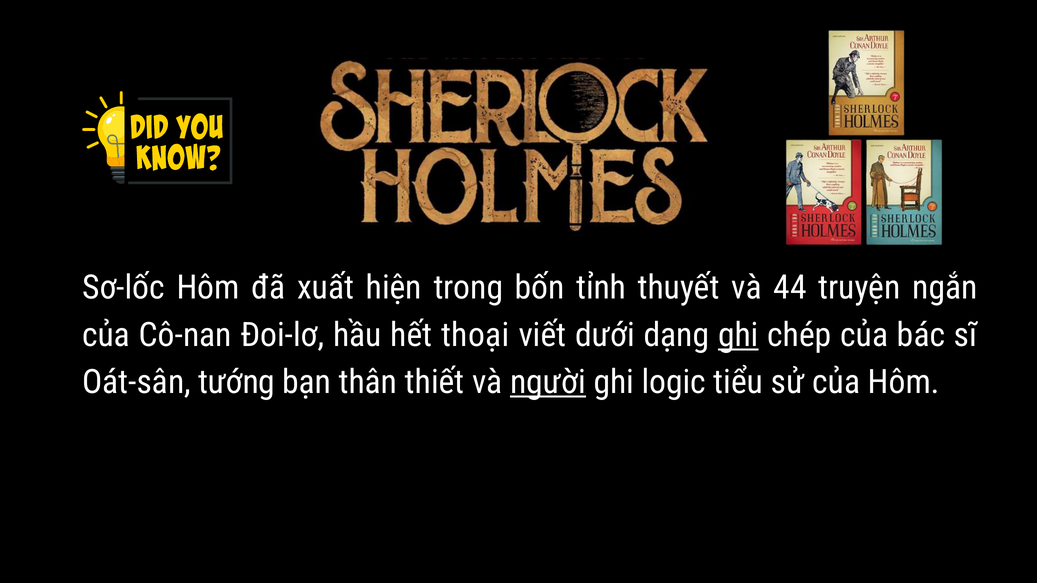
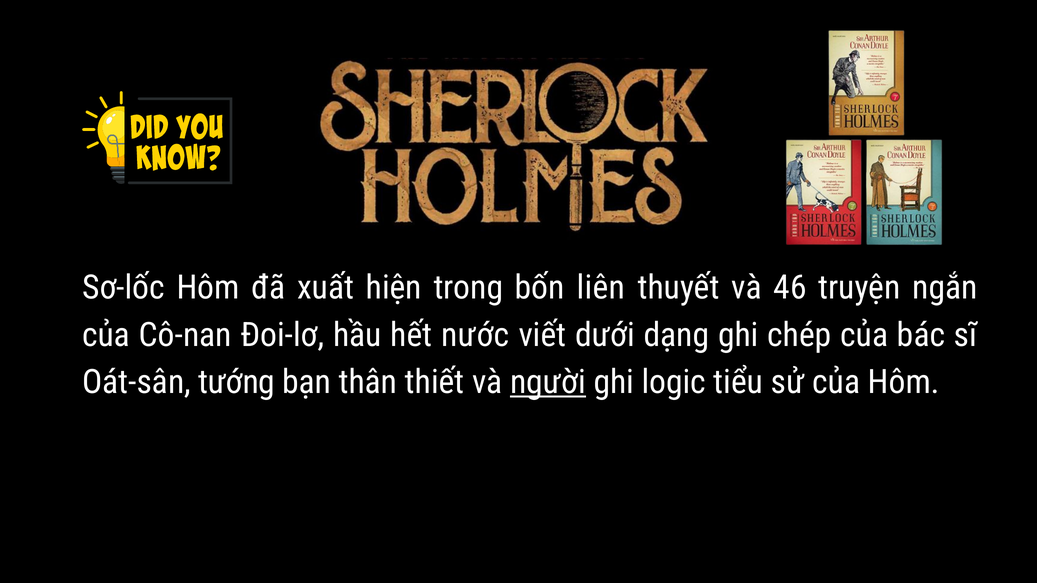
tỉnh: tỉnh -> liên (601, 288)
44: 44 -> 46 (790, 288)
thoại: thoại -> nước (475, 335)
ghi underline: present -> none (738, 335)
